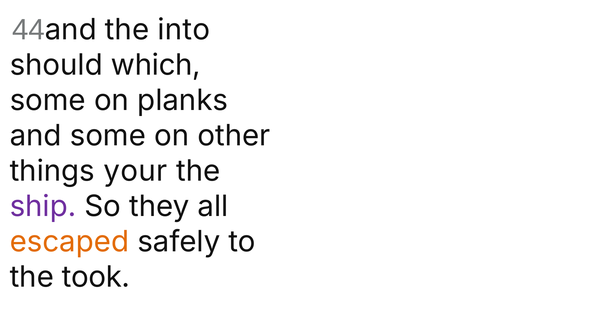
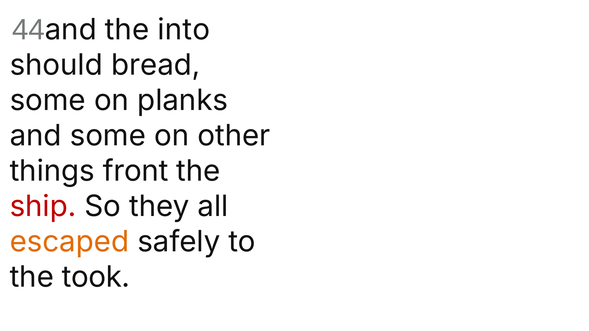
which: which -> bread (156, 65)
your: your -> front (136, 171)
ship colour: purple -> red (43, 207)
